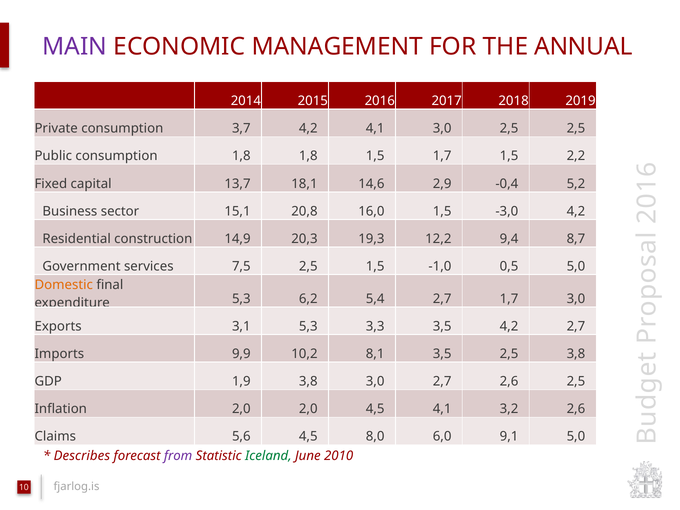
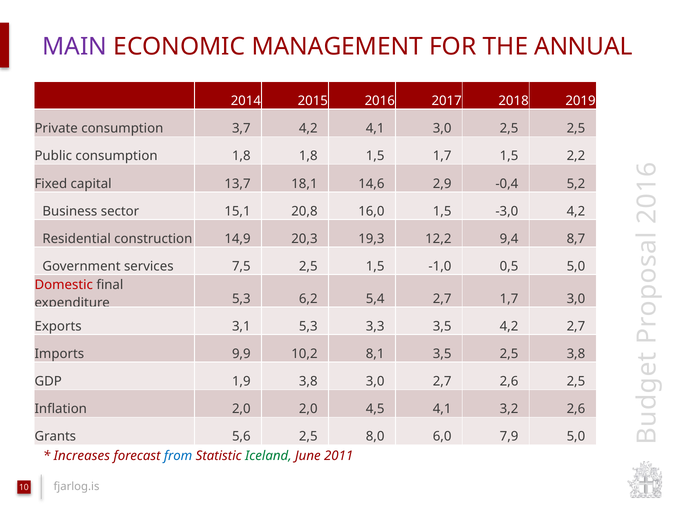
Domestic colour: orange -> red (64, 285)
Claims: Claims -> Grants (55, 437)
5,6 4,5: 4,5 -> 2,5 (308, 437)
9,1: 9,1 -> 7,9 (509, 437)
Describes: Describes -> Increases (82, 456)
from colour: purple -> blue (178, 456)
2010: 2010 -> 2011 (339, 456)
